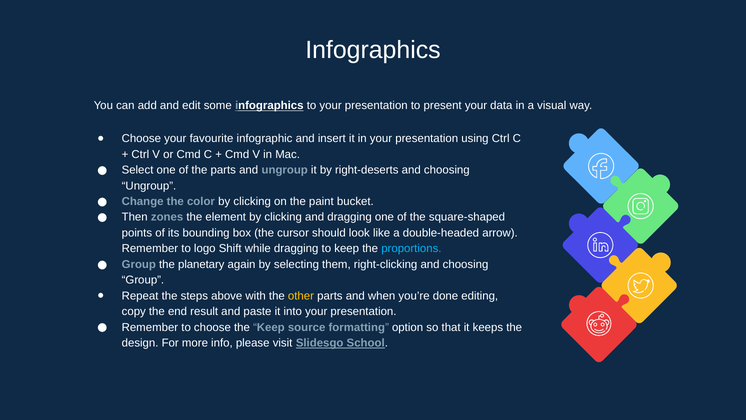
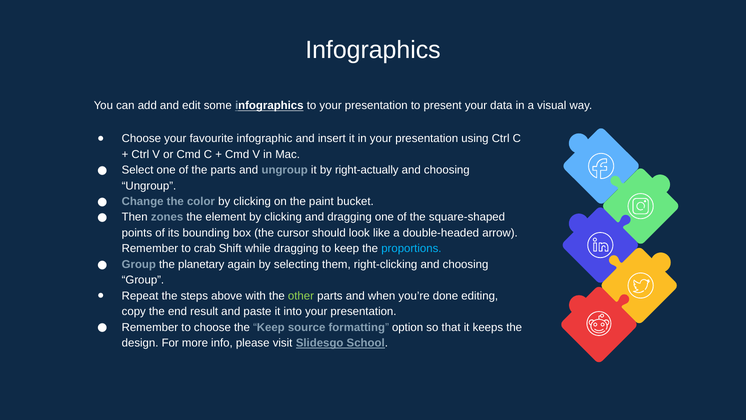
right-deserts: right-deserts -> right-actually (367, 170)
logo: logo -> crab (205, 248)
other colour: yellow -> light green (301, 296)
